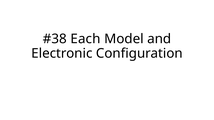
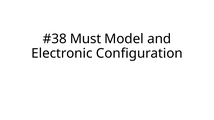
Each: Each -> Must (86, 39)
